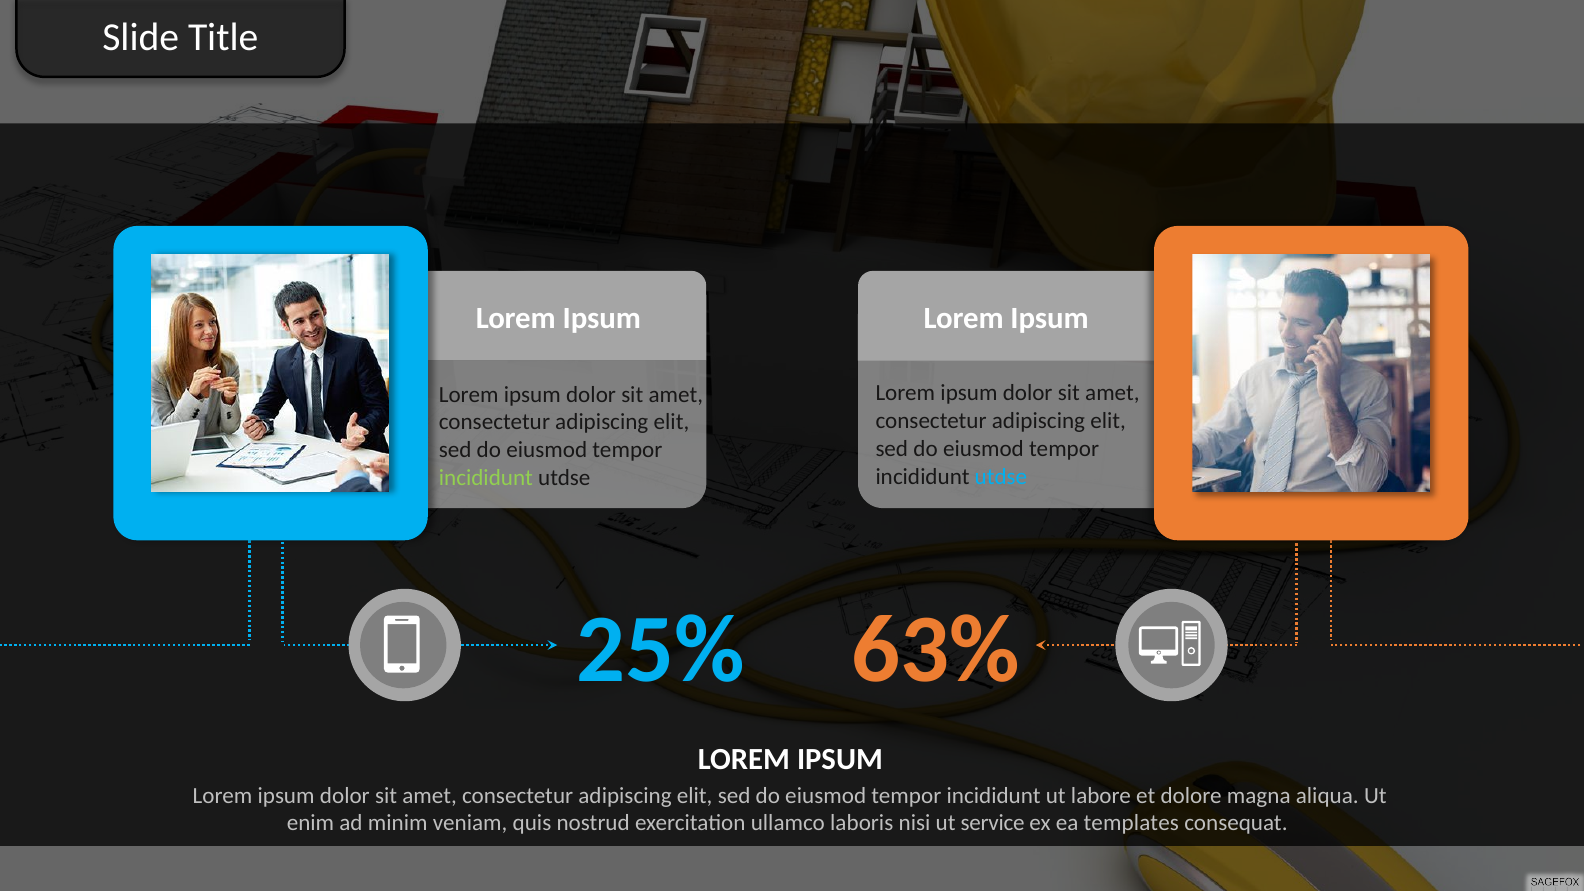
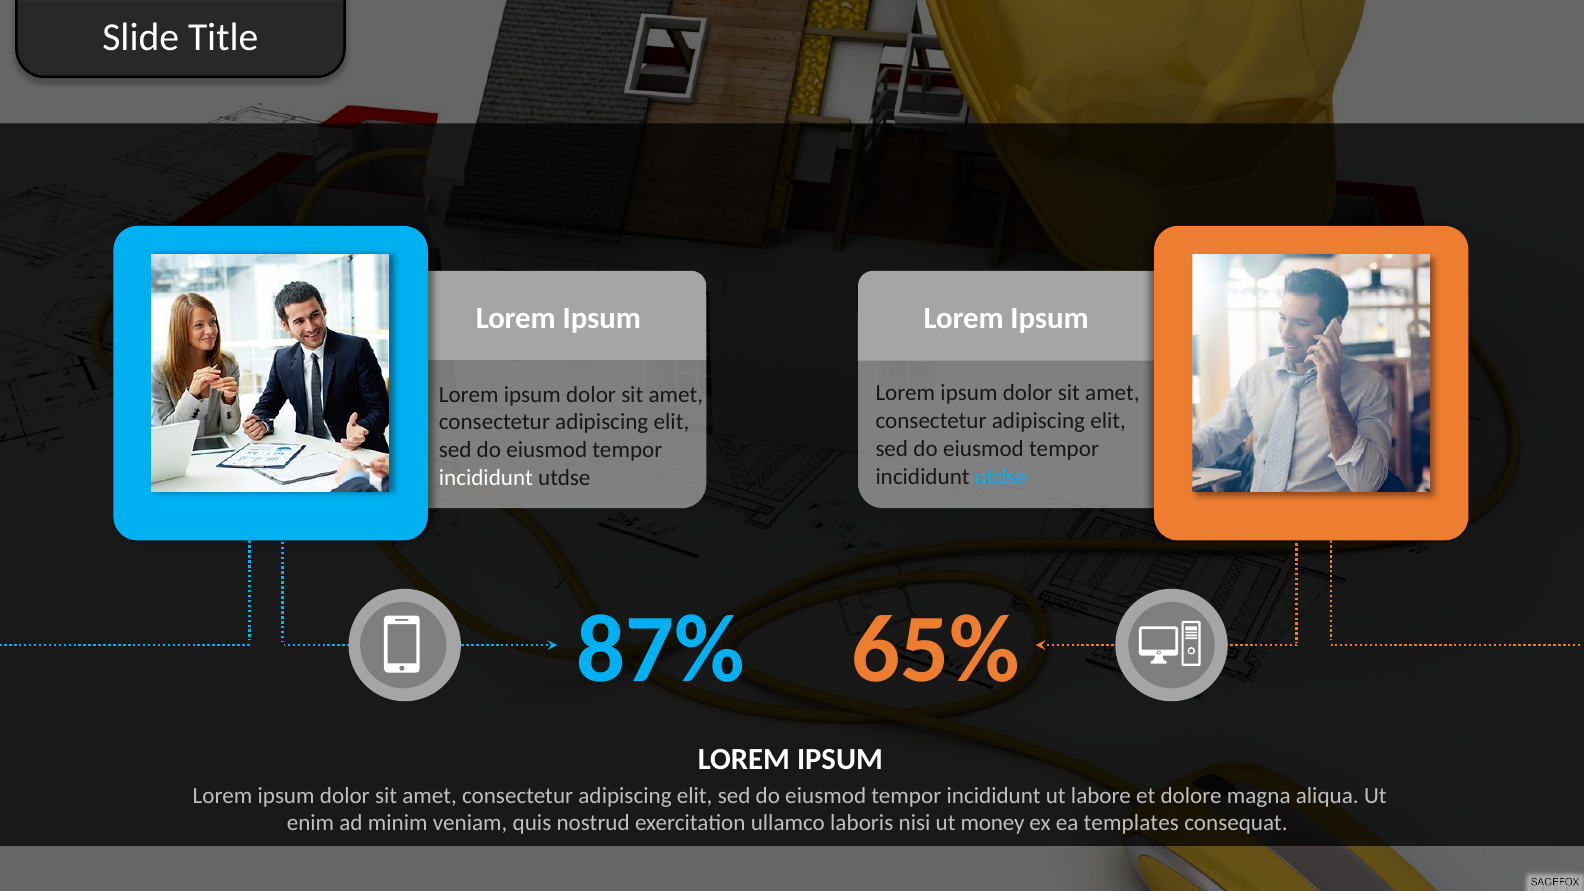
incididunt colour: light green -> white (486, 478)
25%: 25% -> 87% (661, 650)
63%: 63% -> 65% (935, 650)
service: service -> money (993, 823)
